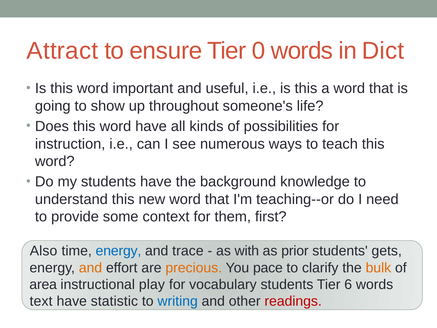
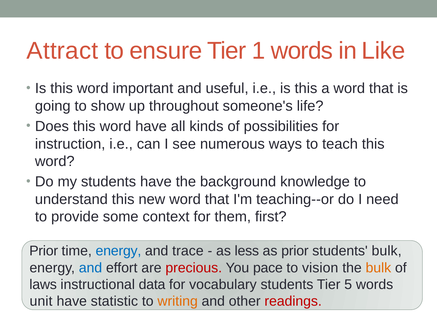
0: 0 -> 1 (259, 51)
Dict: Dict -> Like (383, 51)
Also: Also -> Prior (44, 251)
with: with -> less (247, 251)
students gets: gets -> bulk (387, 251)
and colour: orange -> blue (90, 268)
precious colour: orange -> red (194, 268)
clarify: clarify -> vision (320, 268)
area: area -> laws (43, 284)
play: play -> data (152, 284)
6: 6 -> 5 (348, 284)
text: text -> unit (41, 301)
writing colour: blue -> orange (178, 301)
